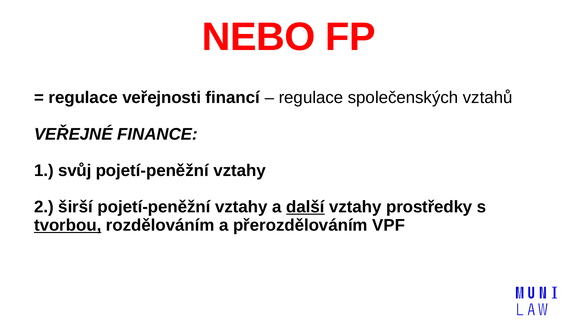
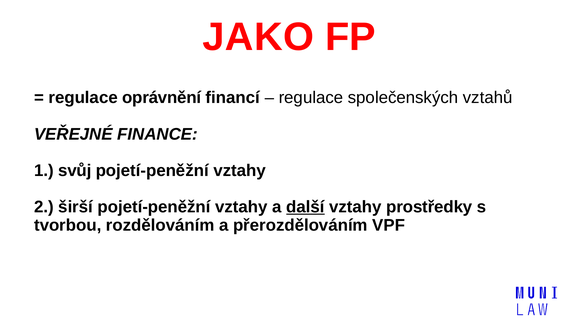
NEBO: NEBO -> JAKO (258, 37)
veřejnosti: veřejnosti -> oprávnění (162, 98)
tvorbou underline: present -> none (68, 225)
